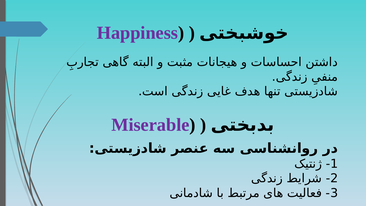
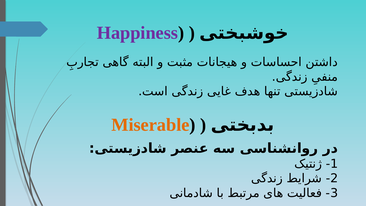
Miserable colour: purple -> orange (150, 125)
